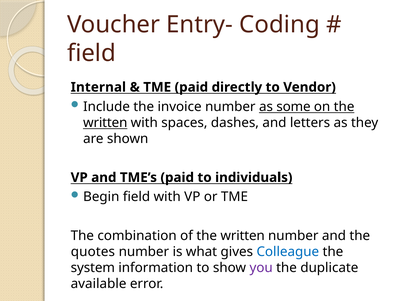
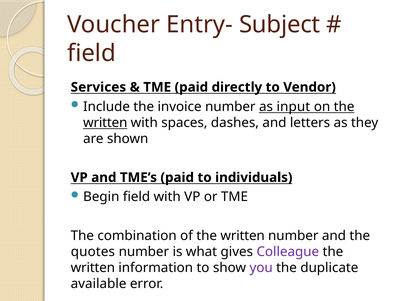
Coding: Coding -> Subject (280, 24)
Internal: Internal -> Services (98, 87)
some: some -> input (293, 107)
Colleague colour: blue -> purple (288, 252)
system: system -> written (93, 268)
